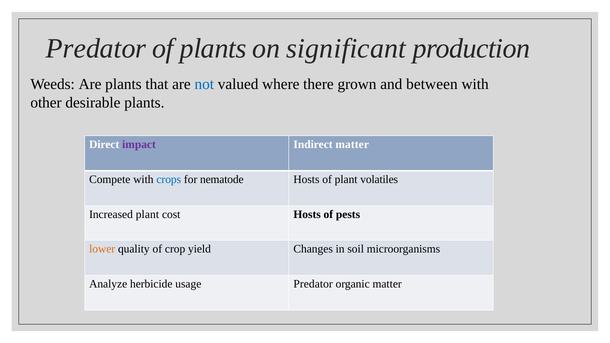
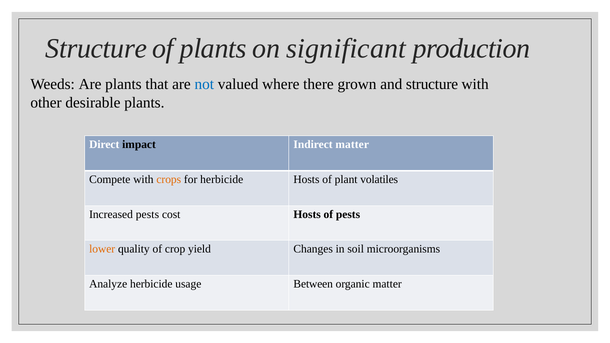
Predator: Predator -> Structure (96, 49)
and between: between -> structure (432, 84)
impact colour: purple -> black (139, 145)
crops colour: blue -> orange (169, 179)
for nematode: nematode -> herbicide (222, 179)
Increased plant: plant -> pests (147, 214)
usage Predator: Predator -> Between (313, 284)
